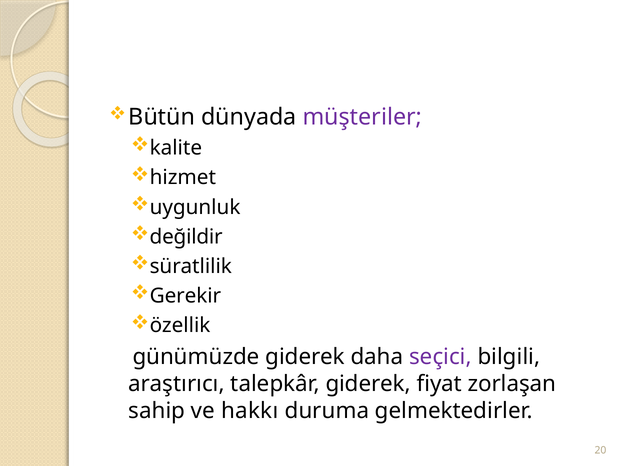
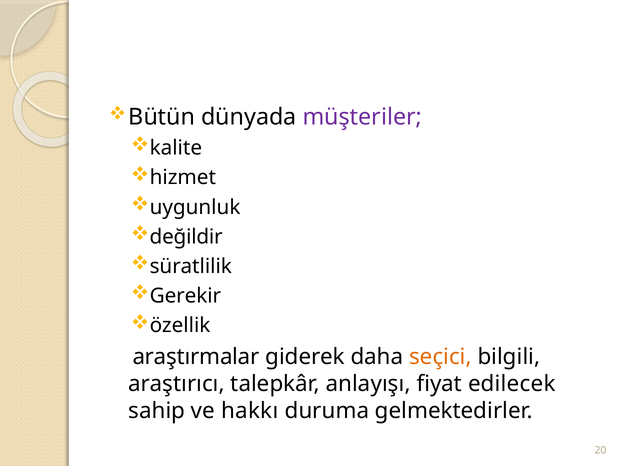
günümüzde: günümüzde -> araştırmalar (196, 357)
seçici colour: purple -> orange (440, 357)
talepkâr giderek: giderek -> anlayışı (368, 384)
zorlaşan: zorlaşan -> edilecek (512, 384)
